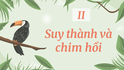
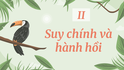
thành: thành -> chính (82, 34)
chim: chim -> hành (69, 48)
